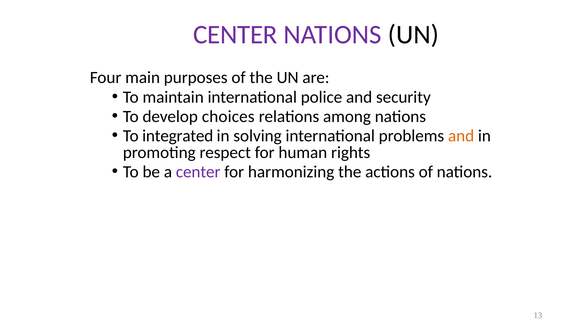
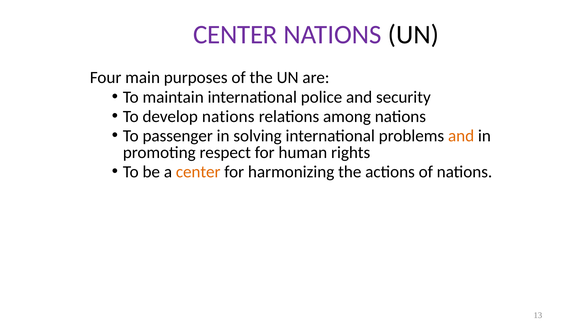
develop choices: choices -> nations (228, 117)
integrated: integrated -> passenger (178, 136)
center colour: purple -> orange (198, 172)
